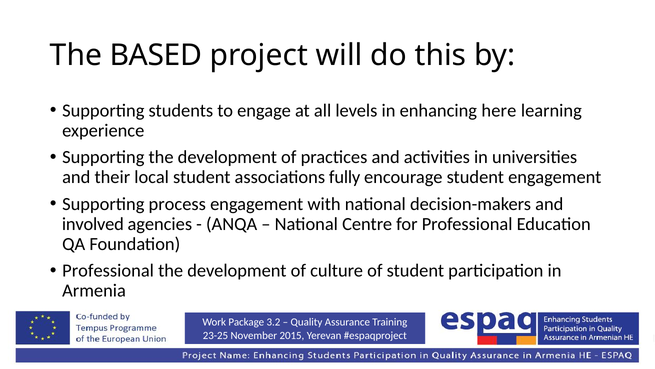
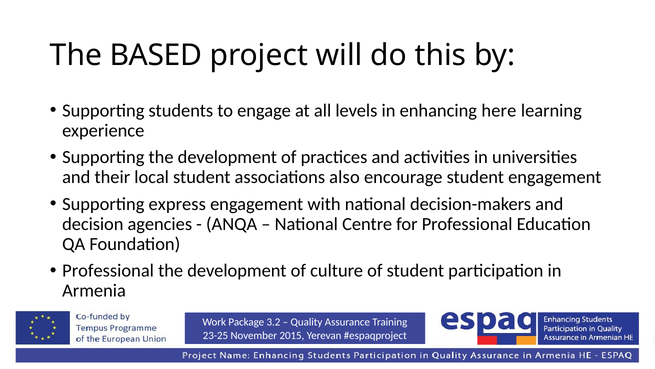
fully: fully -> also (344, 177)
process: process -> express (177, 204)
involved: involved -> decision (93, 224)
